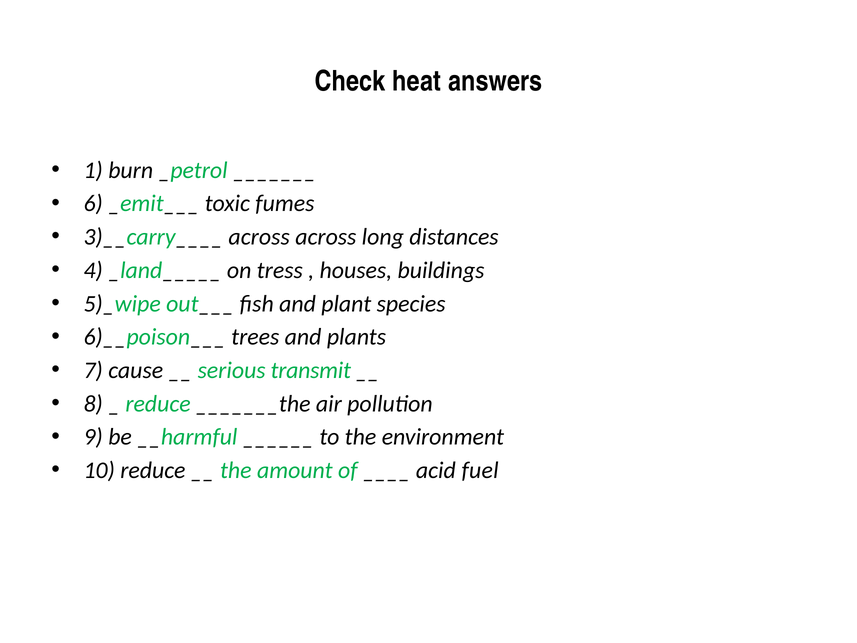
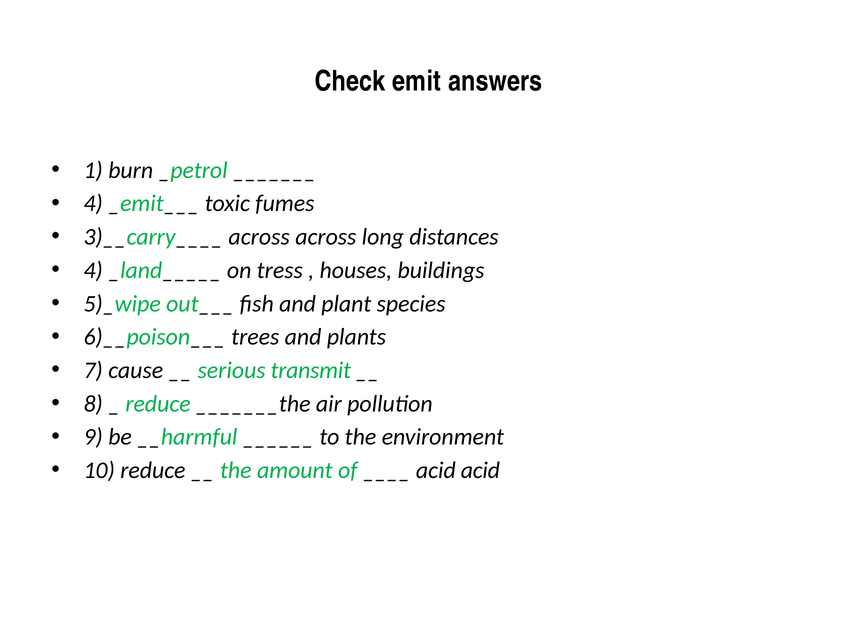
heat: heat -> emit (417, 81)
6: 6 -> 4 (93, 204)
acid fuel: fuel -> acid (480, 470)
